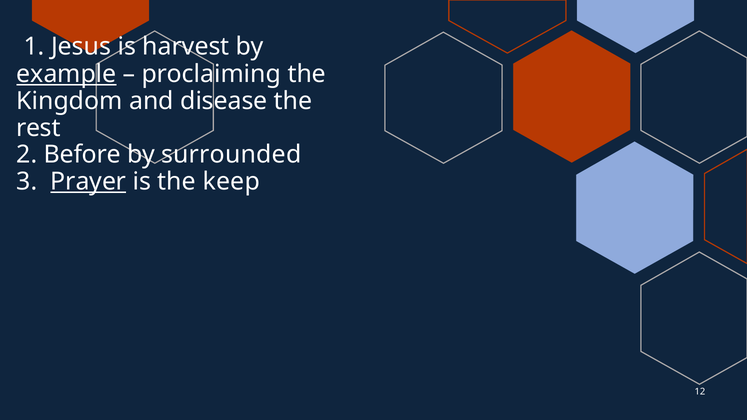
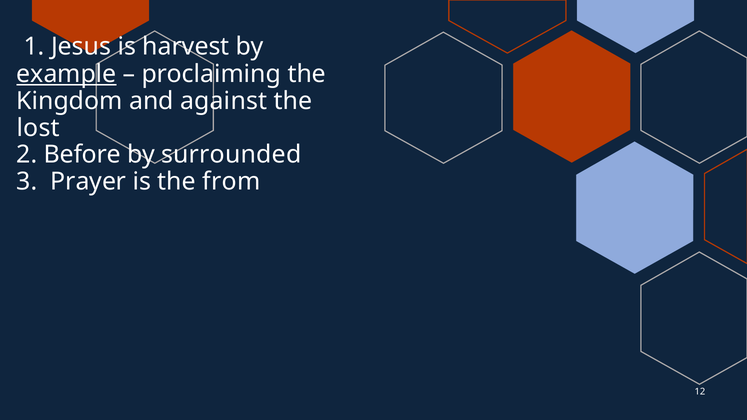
disease: disease -> against (224, 101)
rest: rest -> lost (38, 128)
Prayer underline: present -> none (88, 182)
keep: keep -> from (231, 182)
